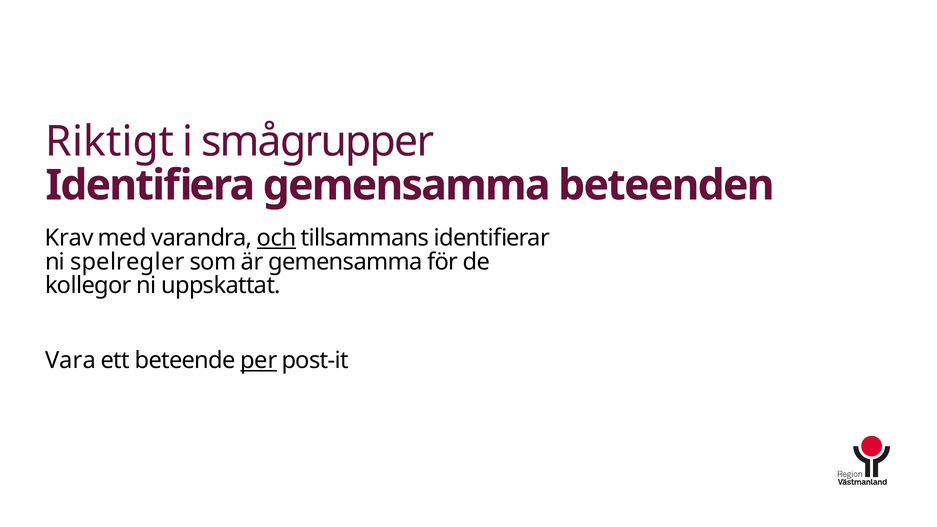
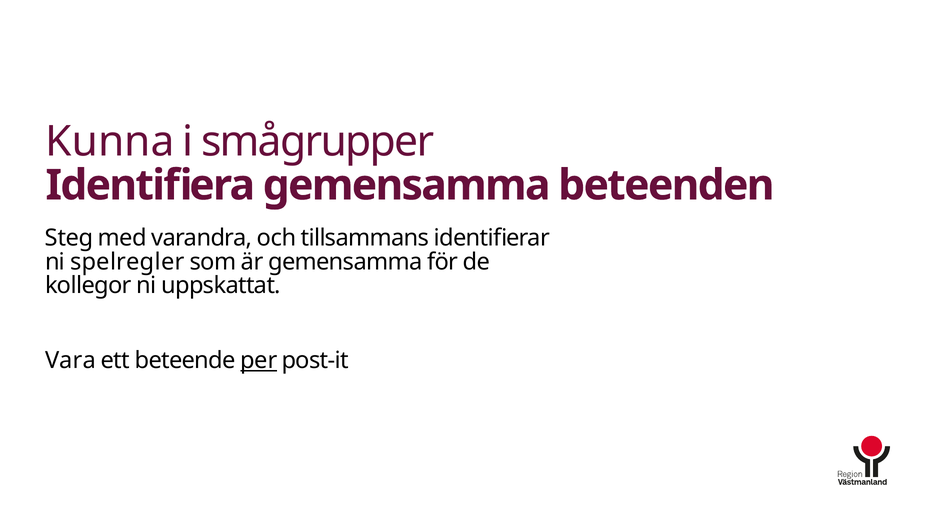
Riktigt: Riktigt -> Kunna (110, 142)
Krav: Krav -> Steg (69, 238)
och underline: present -> none (277, 238)
